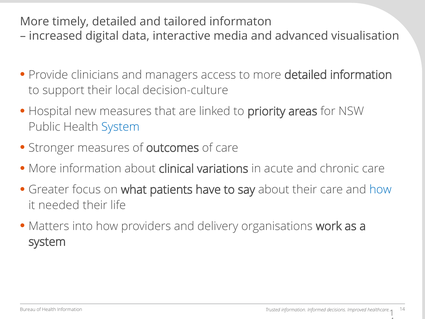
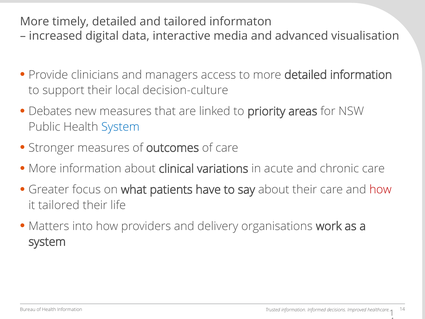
Hospital: Hospital -> Debates (50, 111)
how colour: blue -> red (380, 190)
it needed: needed -> tailored (59, 205)
